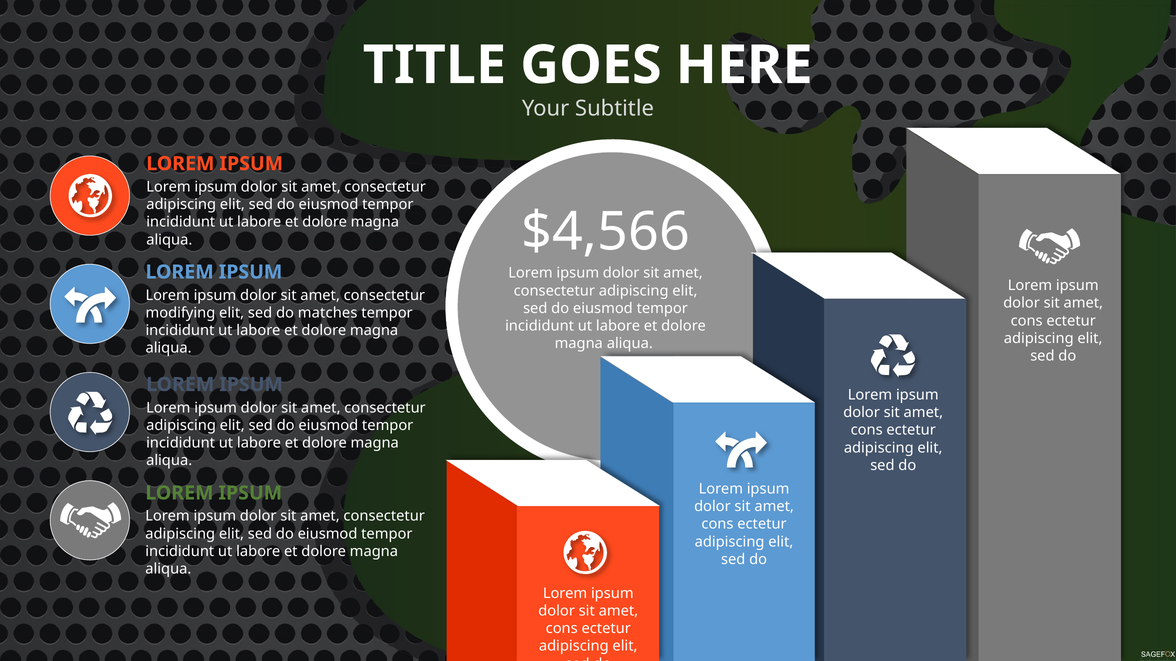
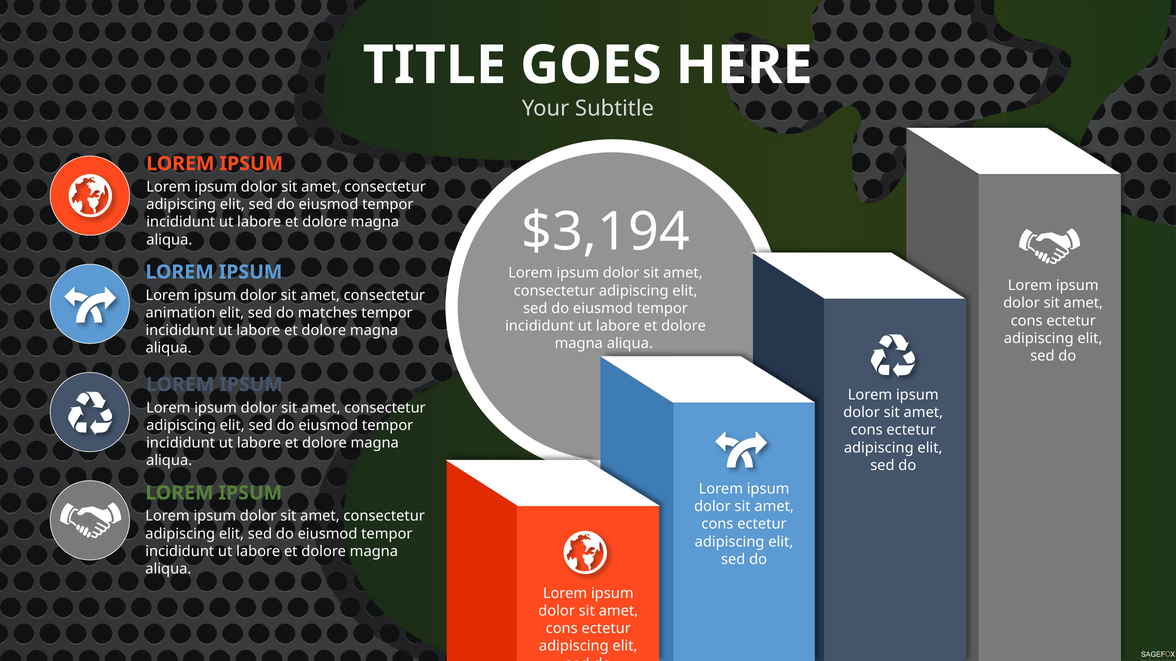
$4,566: $4,566 -> $3,194 (606, 232)
modifying: modifying -> animation (180, 313)
